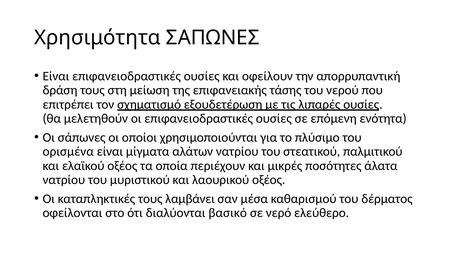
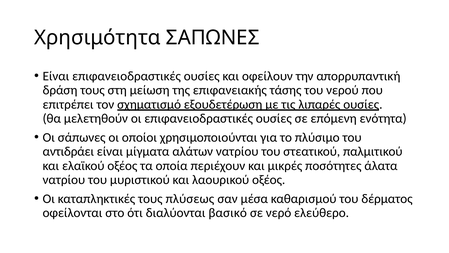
ορισμένα: ορισμένα -> αντιδράει (68, 151)
λαμβάνει: λαμβάνει -> πλύσεως (190, 198)
